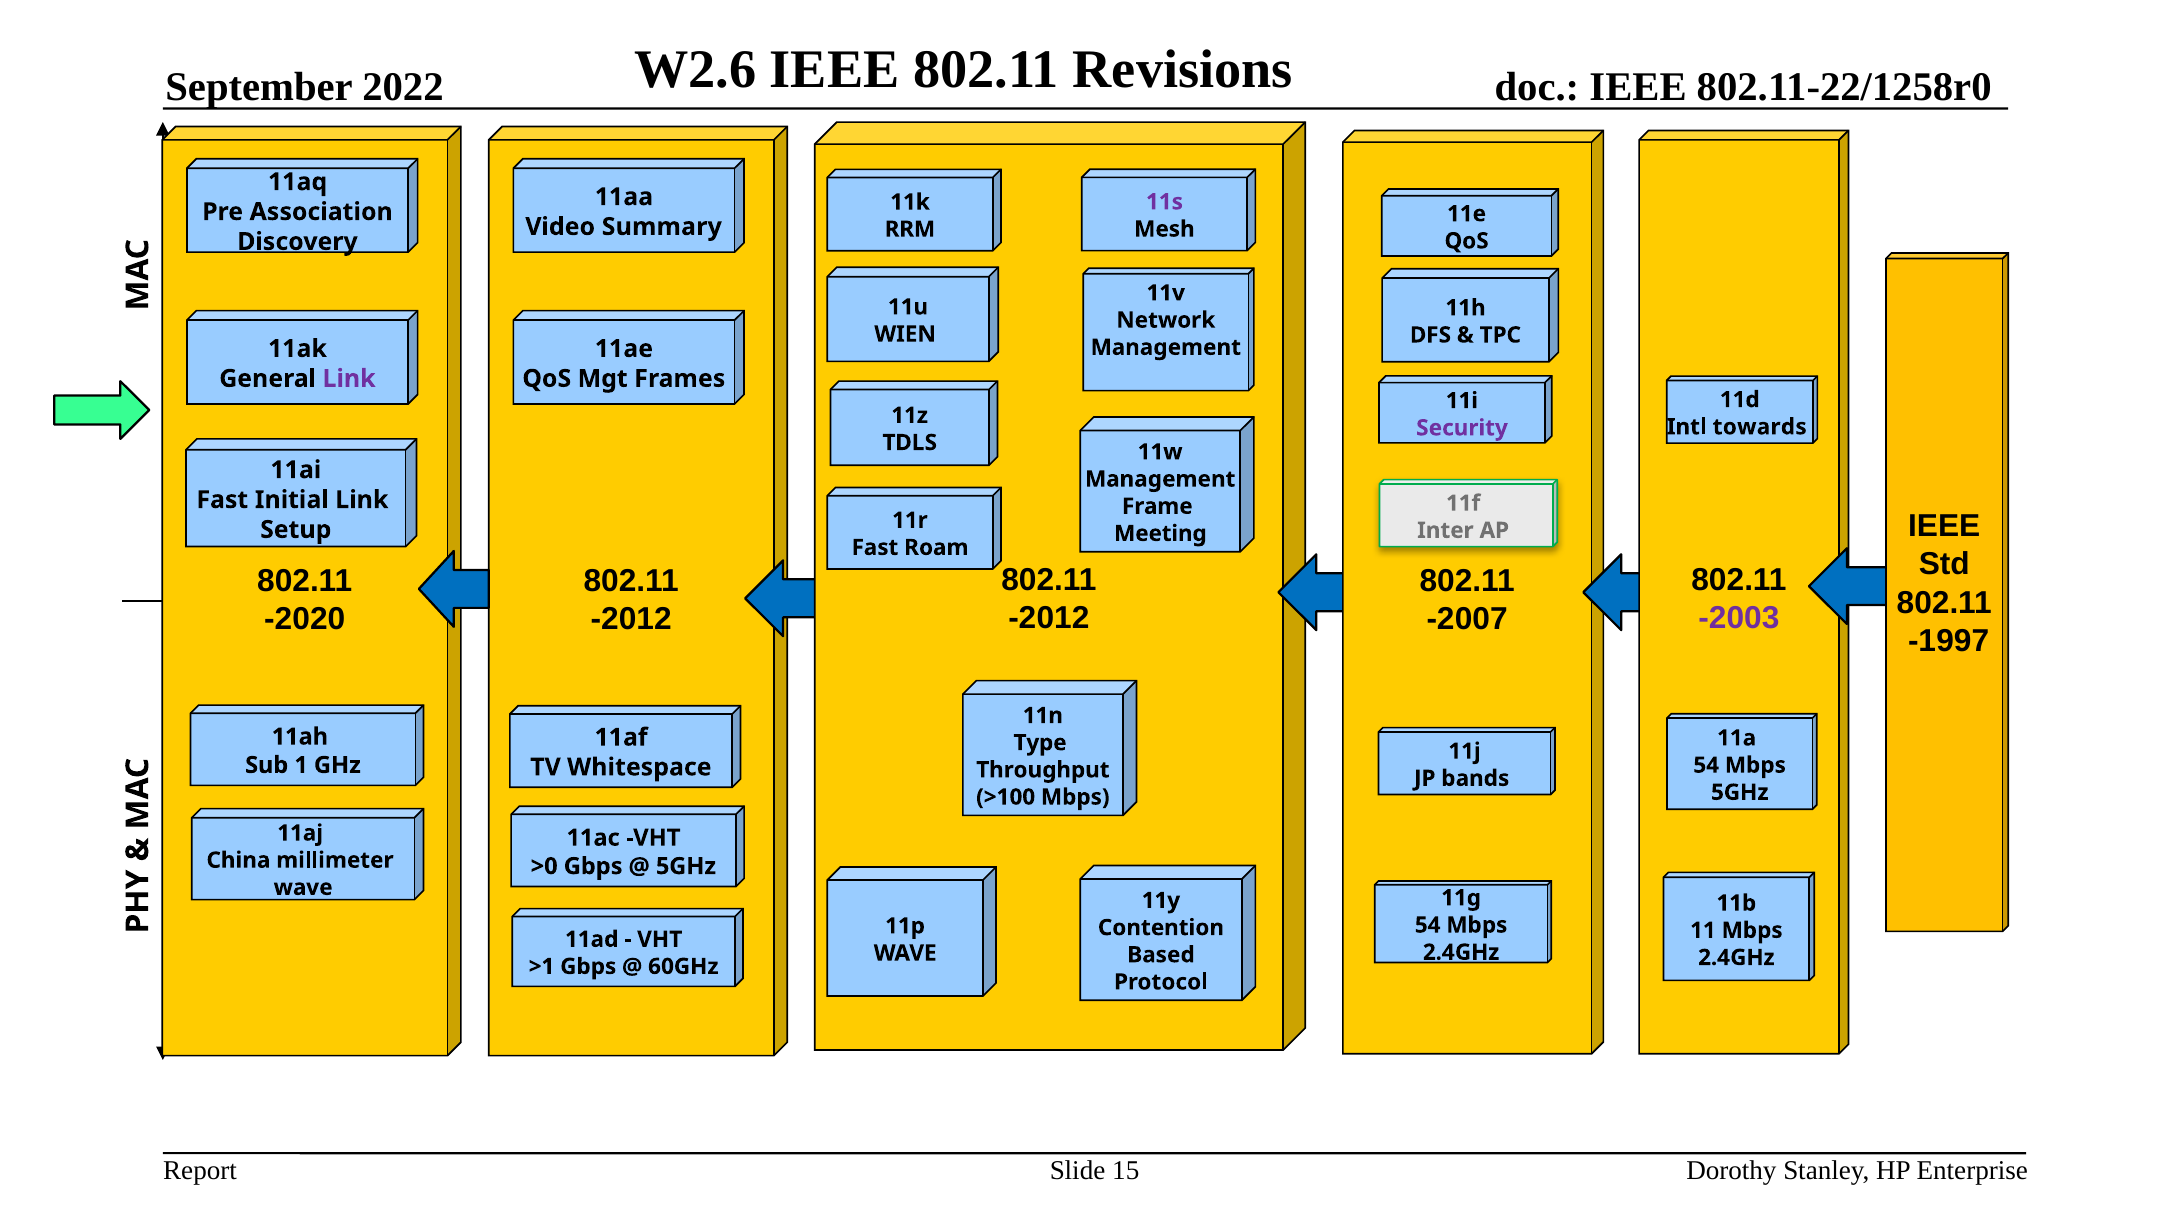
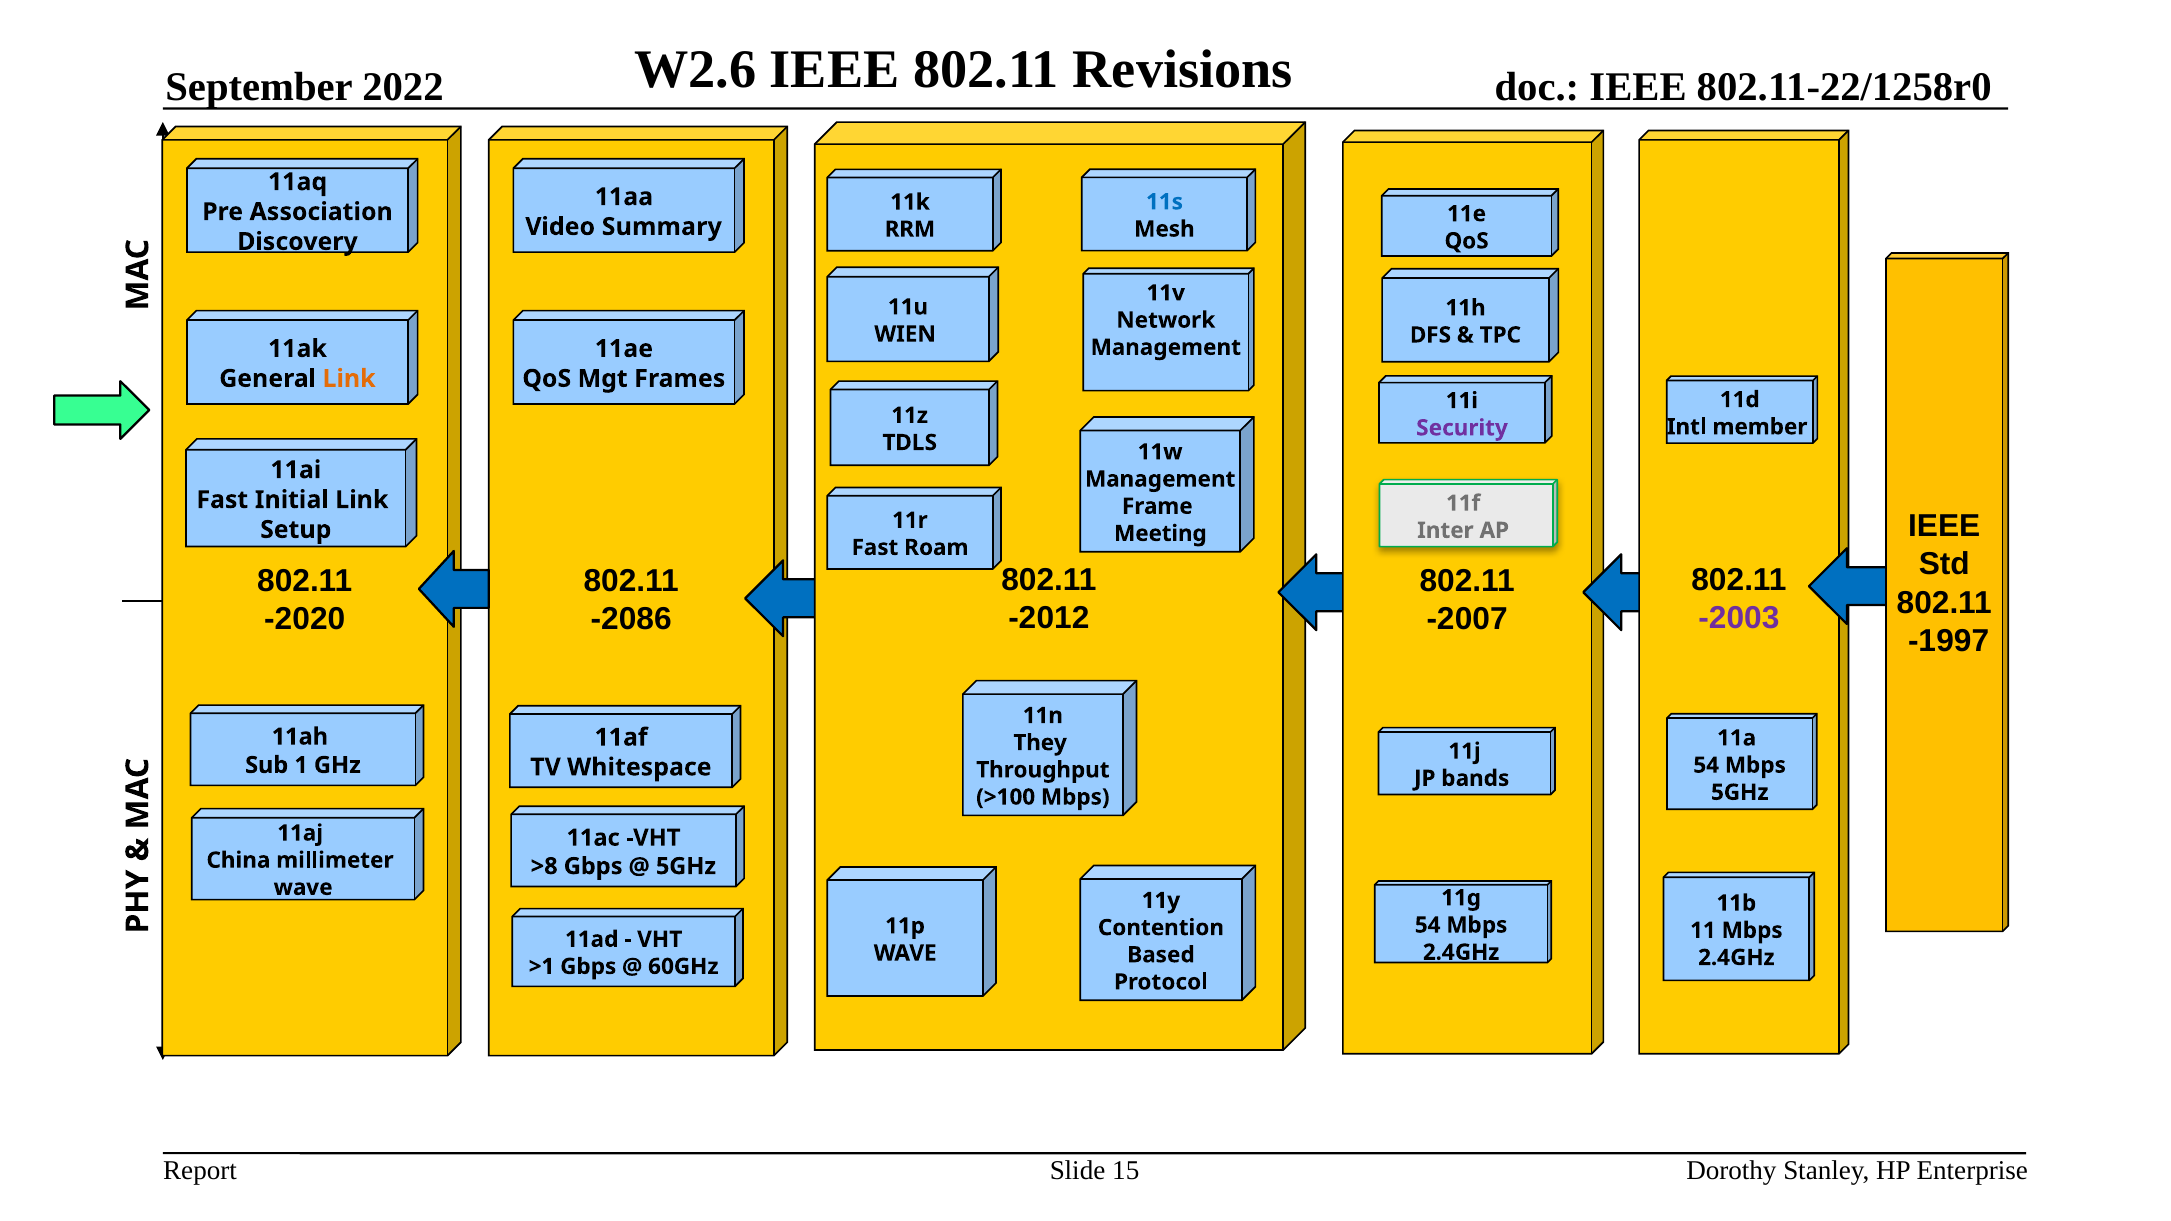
11s colour: purple -> blue (1164, 202)
Link colour: purple -> orange (349, 379)
towards: towards -> member (1760, 427)
-2012: -2012 -> -2086 (631, 619)
Type: Type -> They (1040, 743)
>0: >0 -> >8 (544, 866)
